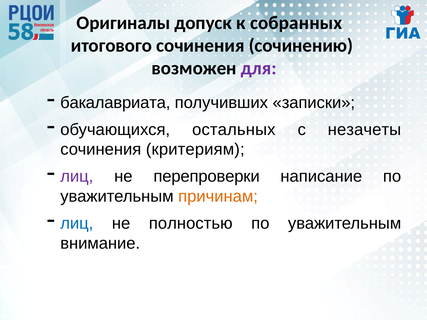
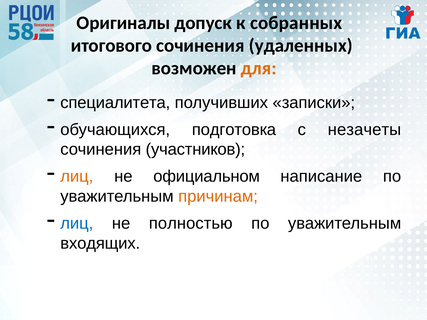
сочинению: сочинению -> удаленных (301, 46)
для colour: purple -> orange (259, 68)
бакалавриата: бакалавриата -> специалитета (115, 103)
остальных: остальных -> подготовка (234, 130)
критериям: критериям -> участников (195, 150)
лиц colour: purple -> orange (77, 177)
перепроверки: перепроверки -> официальном (207, 177)
внимание: внимание -> входящих (100, 243)
